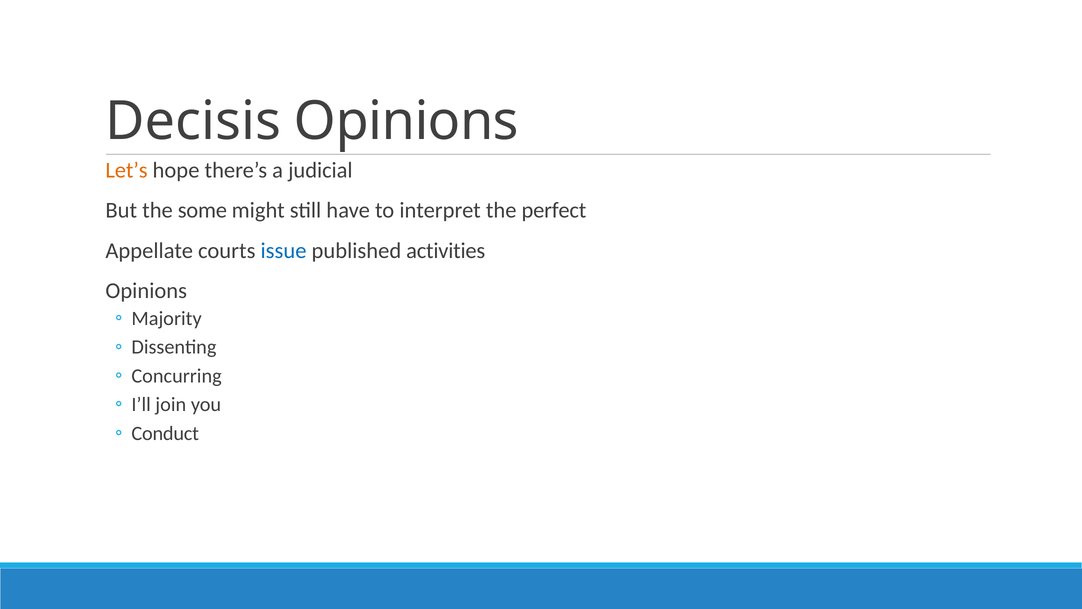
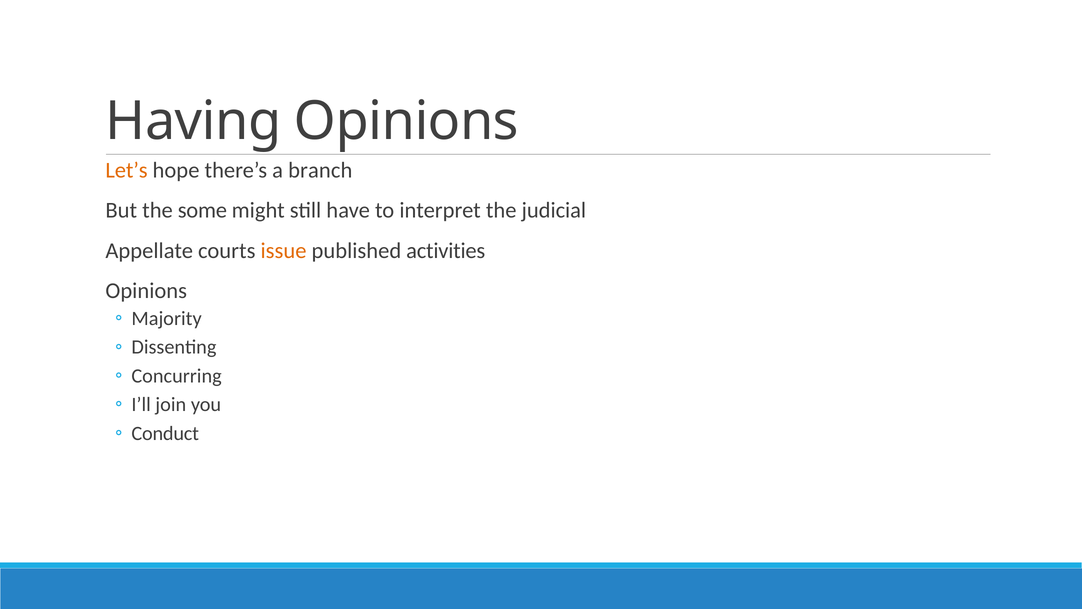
Decisis: Decisis -> Having (194, 121)
judicial: judicial -> branch (320, 170)
perfect: perfect -> judicial (554, 210)
issue colour: blue -> orange (284, 251)
